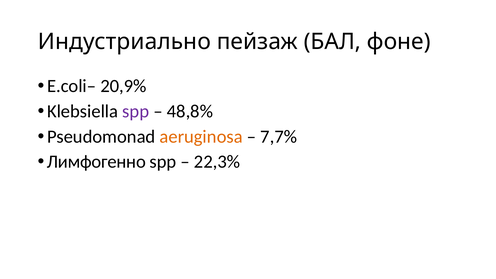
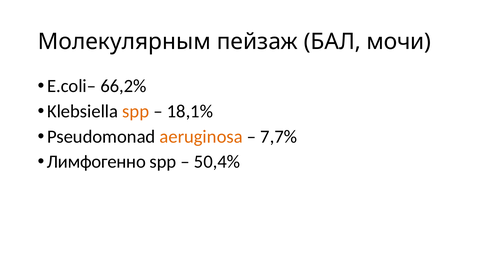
Индустриально: Индустриально -> Молекулярным (124, 42)
фоне: фоне -> мочи (399, 42)
20,9%: 20,9% -> 66,2% (123, 86)
spp colour: purple -> orange (136, 111)
48,8%: 48,8% -> 18,1% (190, 111)
22,3%: 22,3% -> 50,4% (217, 162)
